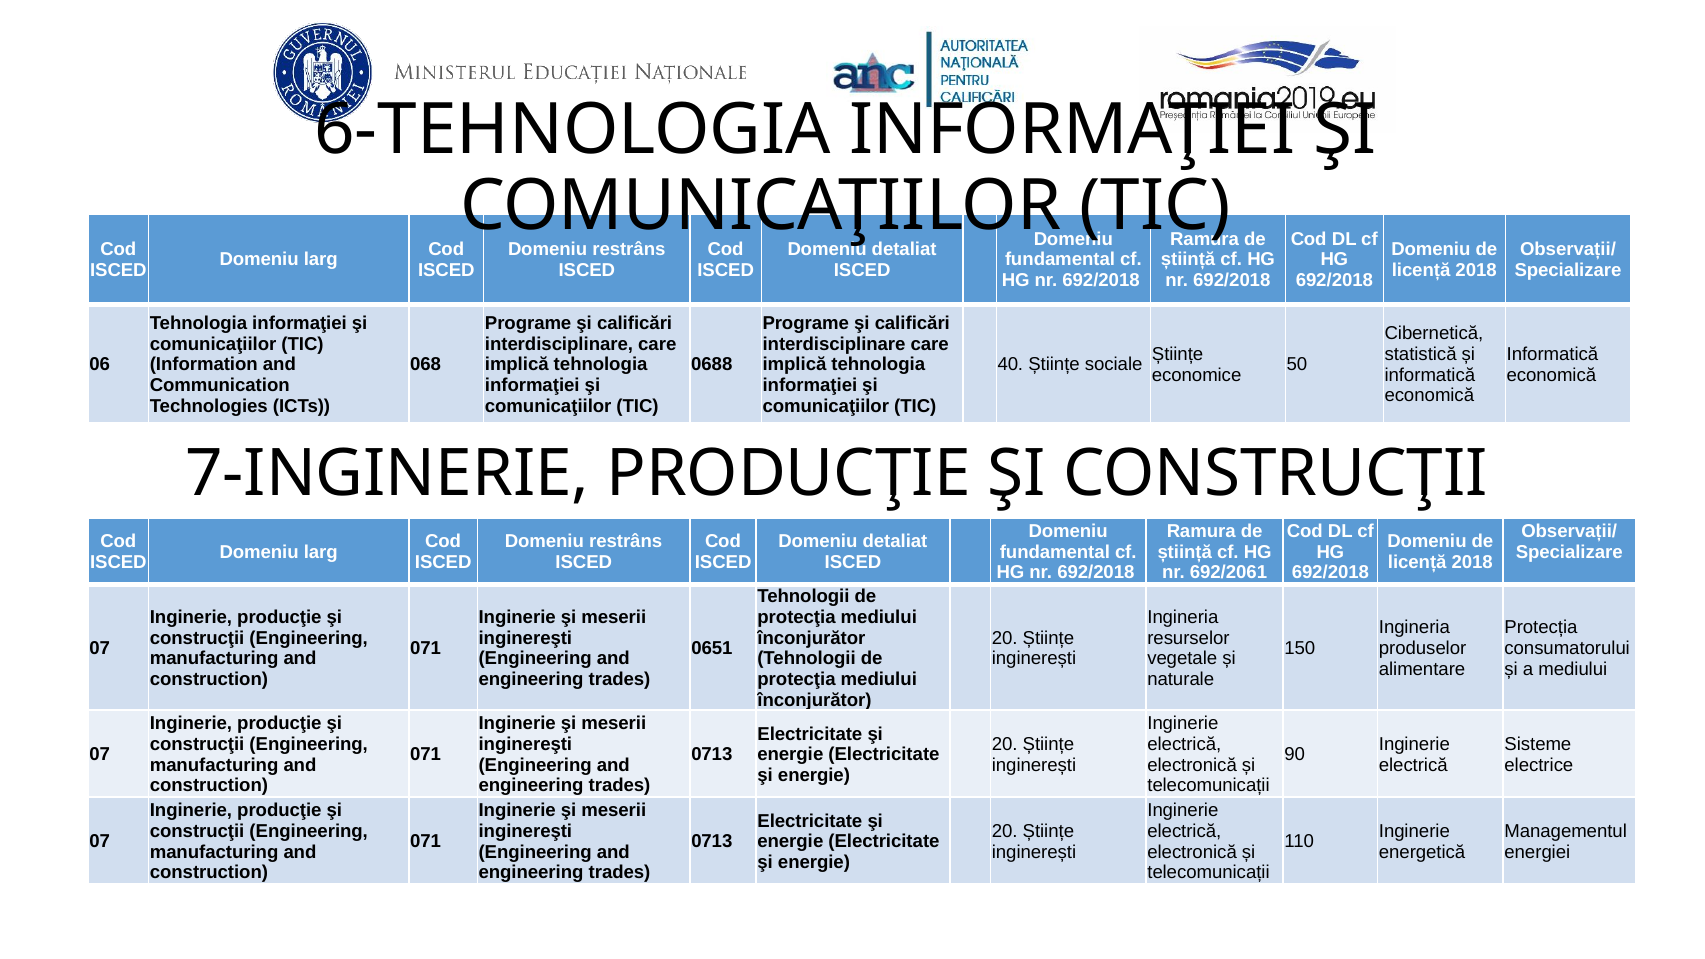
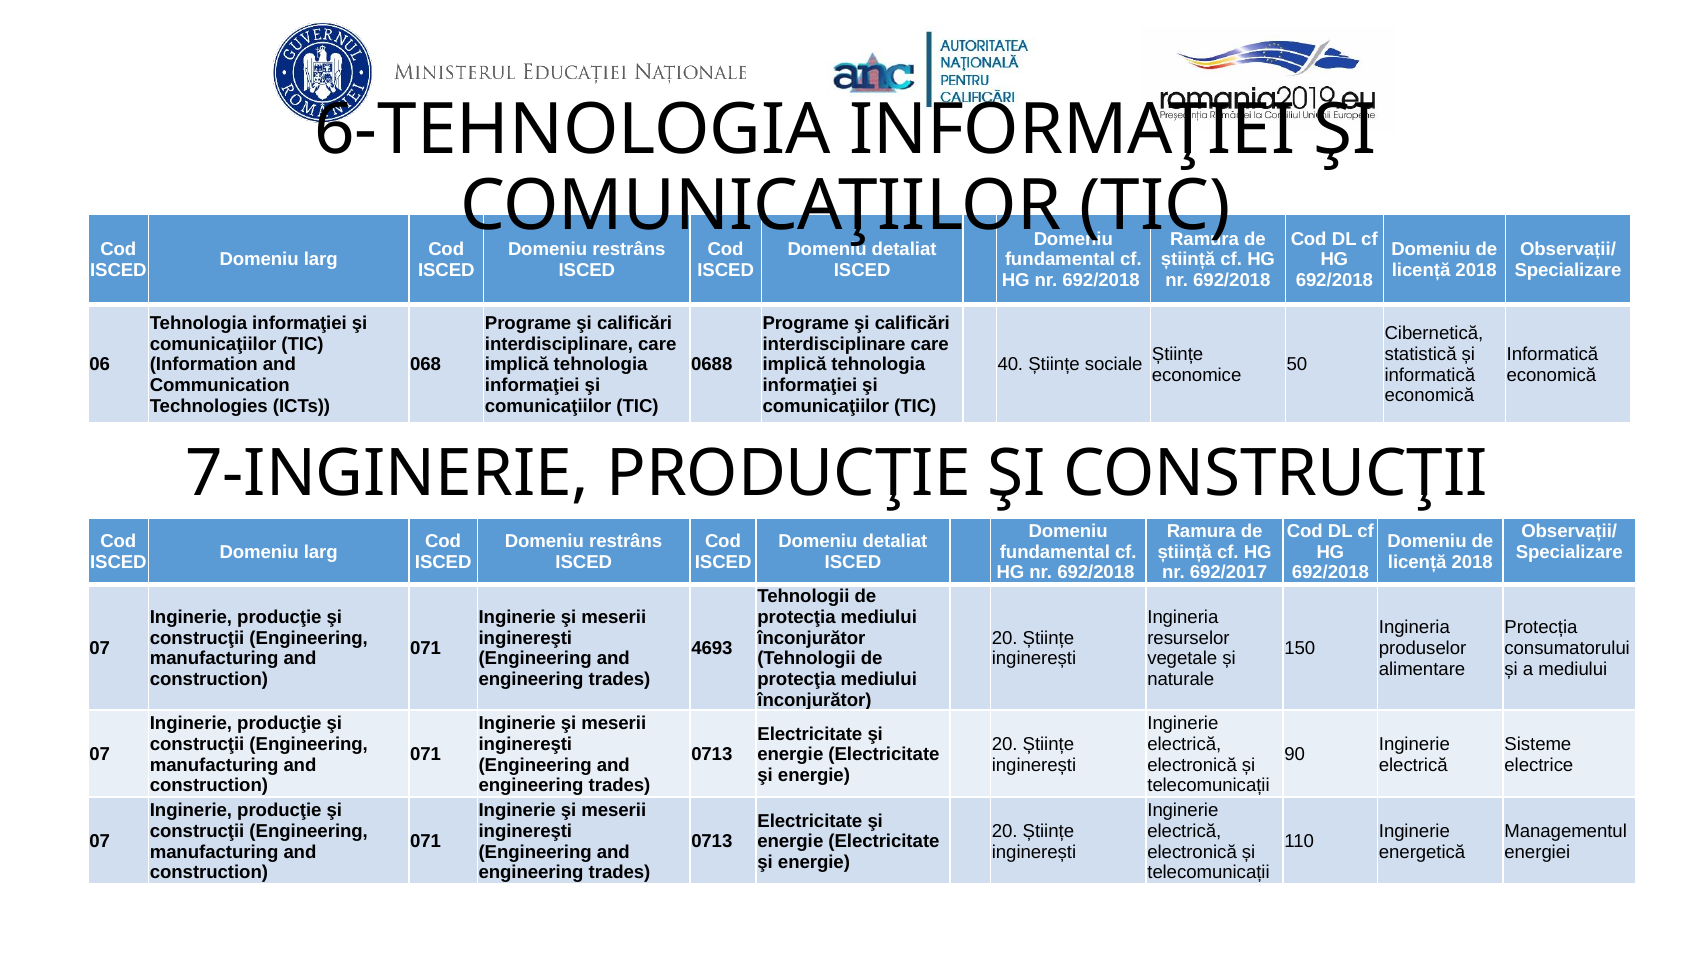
692/2061: 692/2061 -> 692/2017 (1228, 573)
0651: 0651 -> 4693 (712, 648)
